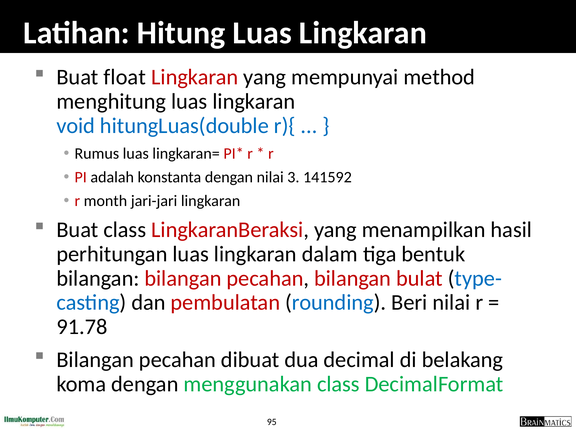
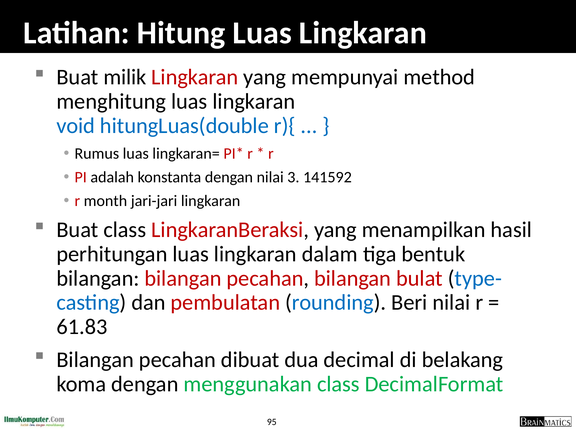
float: float -> milik (125, 77)
91.78: 91.78 -> 61.83 (82, 327)
